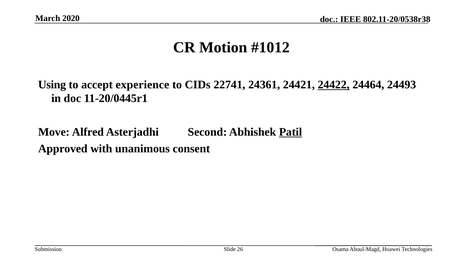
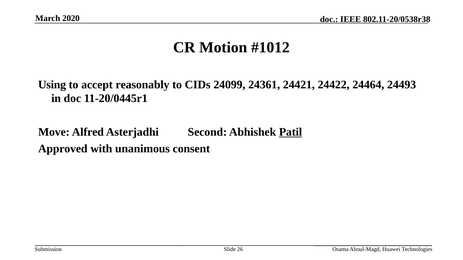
experience: experience -> reasonably (143, 85)
22741: 22741 -> 24099 (229, 85)
24422 underline: present -> none (334, 85)
